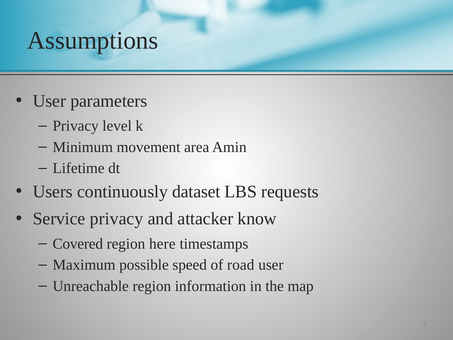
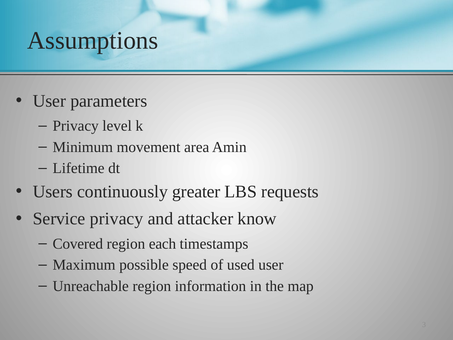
dataset: dataset -> greater (196, 191)
here: here -> each (162, 244)
road: road -> used (241, 265)
